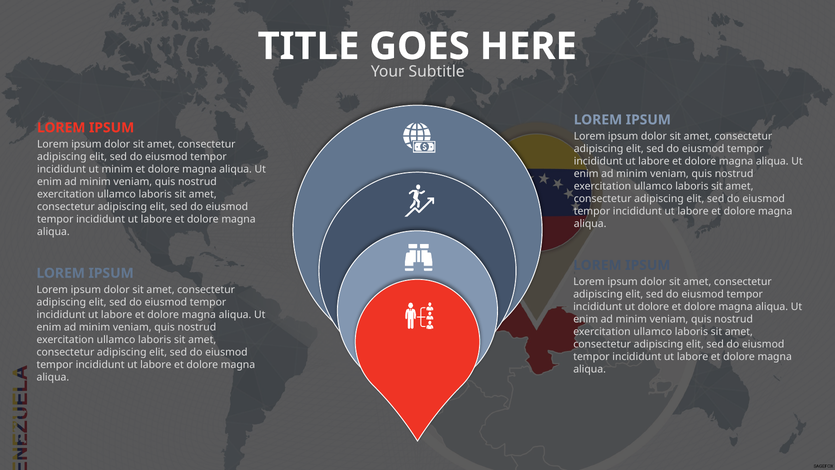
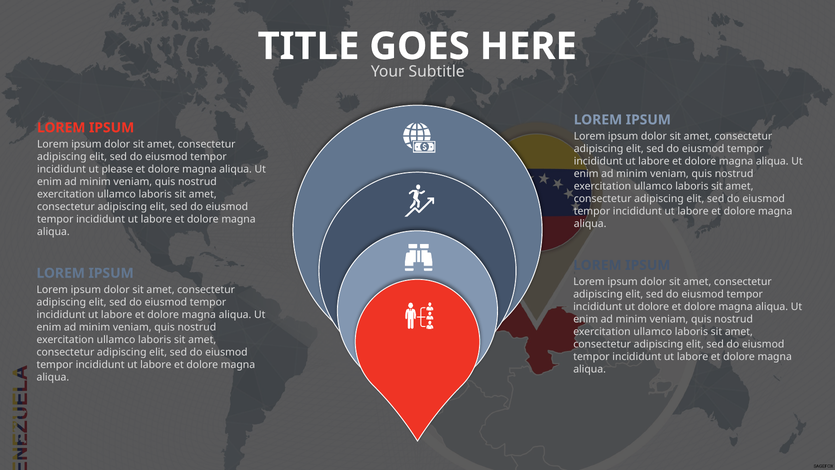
ut minim: minim -> please (117, 169)
